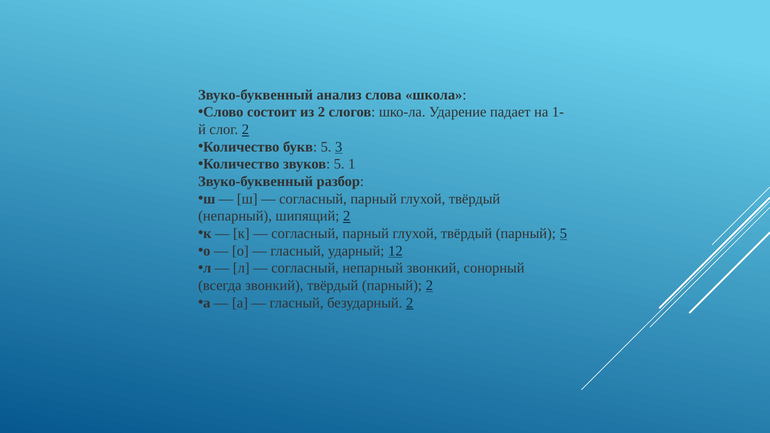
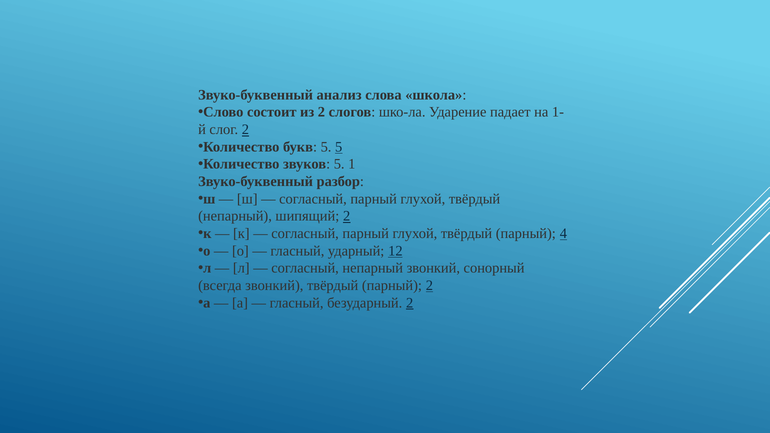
5 3: 3 -> 5 (339, 147)
парный 5: 5 -> 4 (563, 234)
